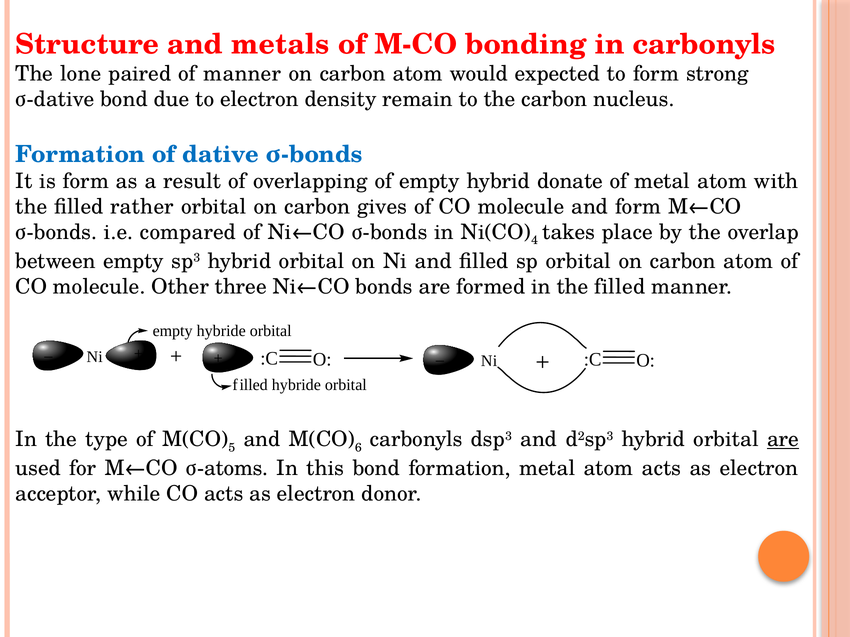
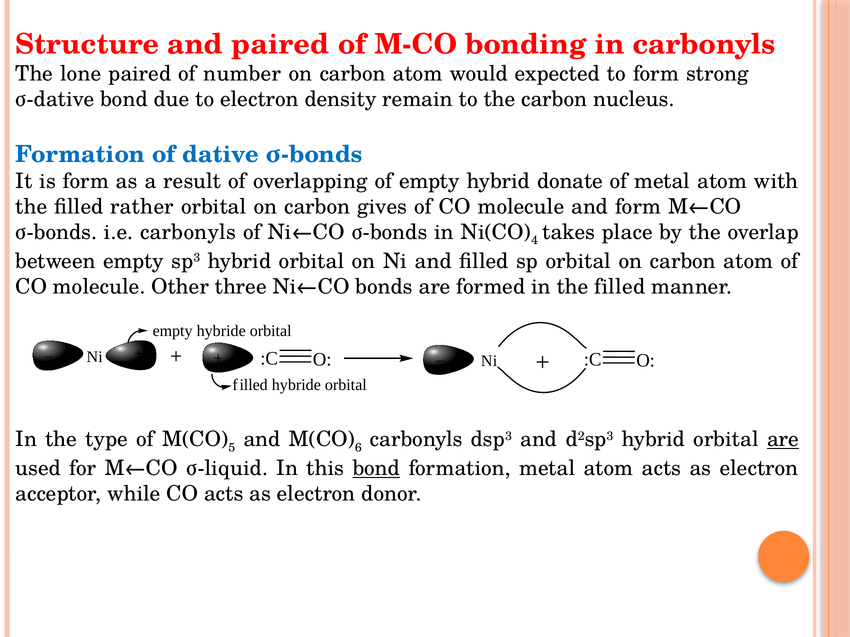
and metals: metals -> paired (280, 44)
of manner: manner -> number (242, 74)
i.e compared: compared -> carbonyls (188, 232)
σ-atoms: σ-atoms -> σ-liquid (227, 469)
bond underline: none -> present (376, 469)
